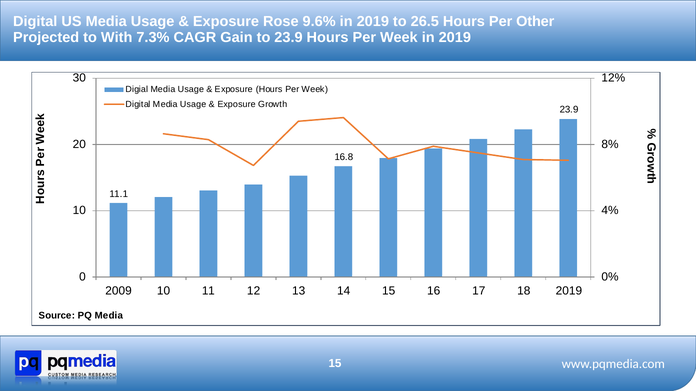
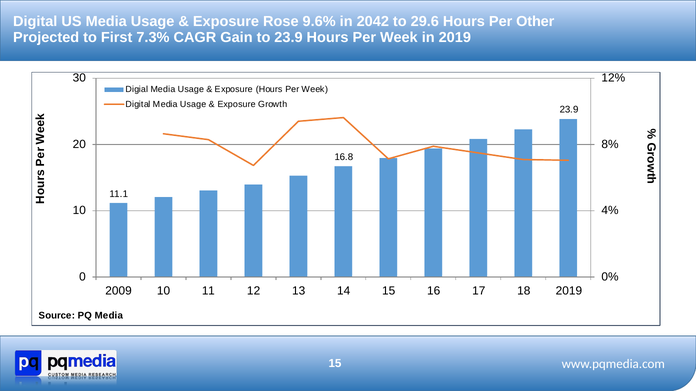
9.6% in 2019: 2019 -> 2042 (373, 22)
26.5: 26.5 -> 29.6 (425, 22)
With: With -> First (117, 37)
